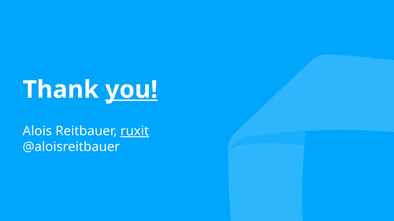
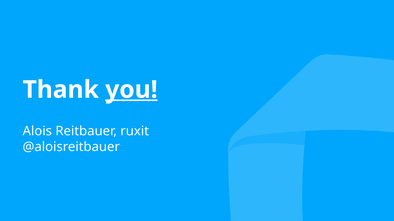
ruxit underline: present -> none (135, 131)
